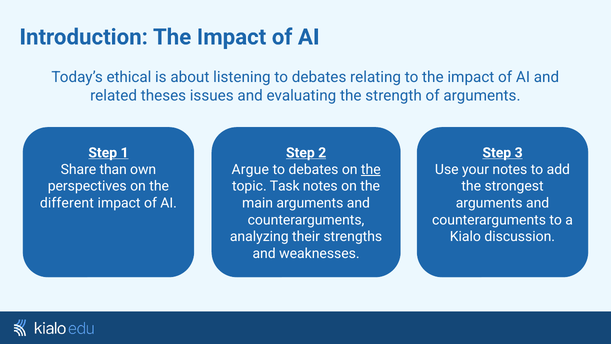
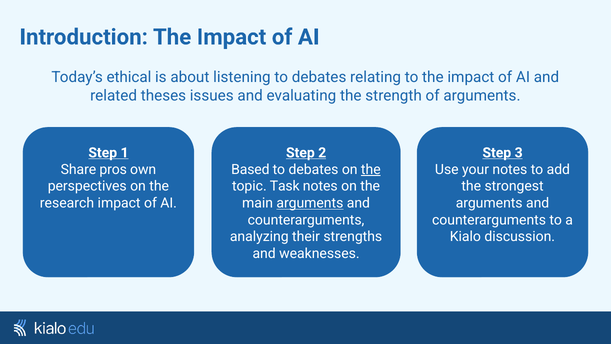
than: than -> pros (113, 169)
Argue: Argue -> Based (250, 169)
different: different -> research (67, 203)
arguments underline: none -> present (310, 203)
